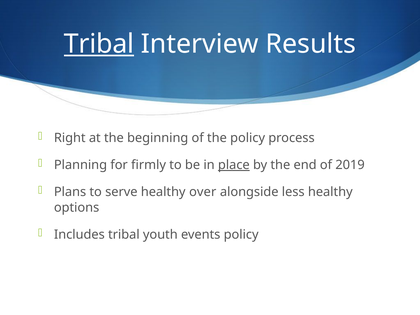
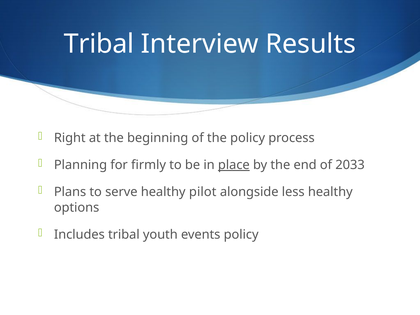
Tribal underline: present -> none (99, 44)
2019: 2019 -> 2033 (350, 165)
over: over -> pilot (203, 192)
